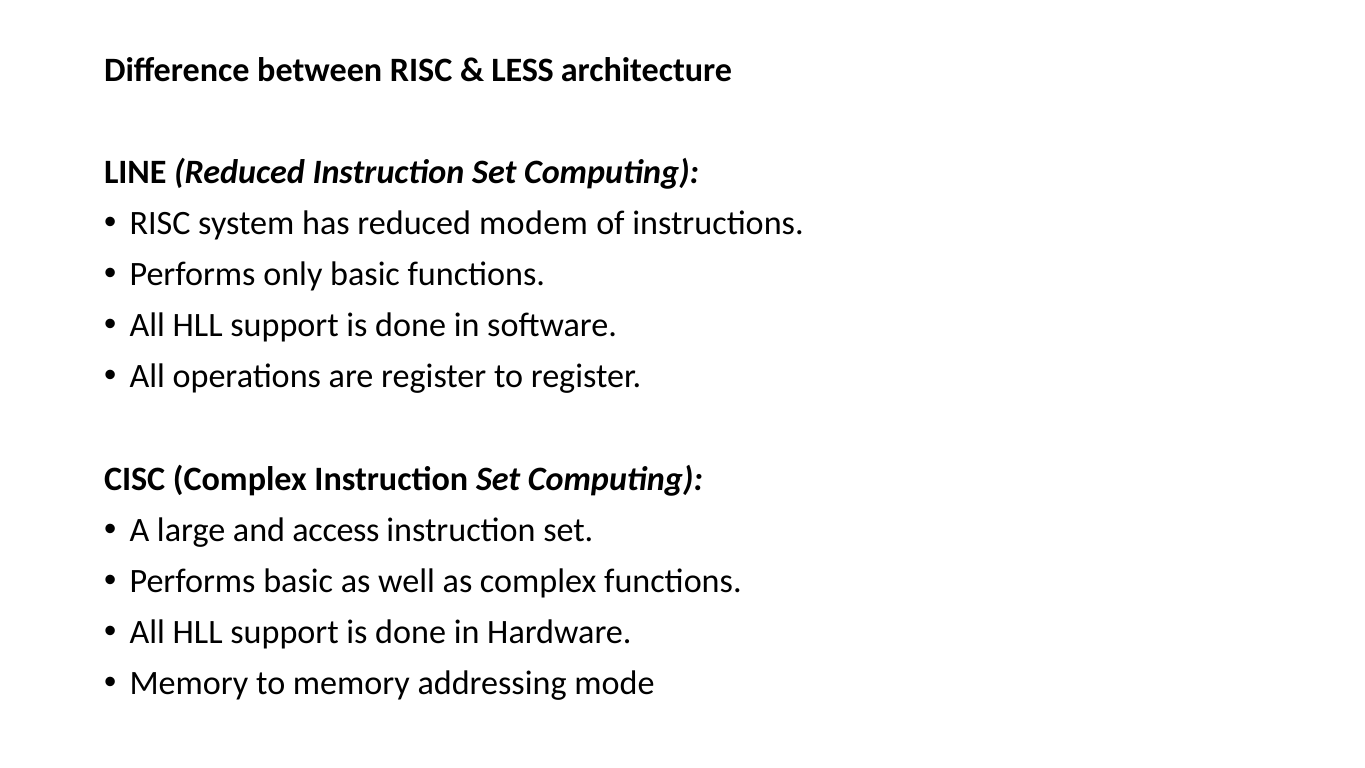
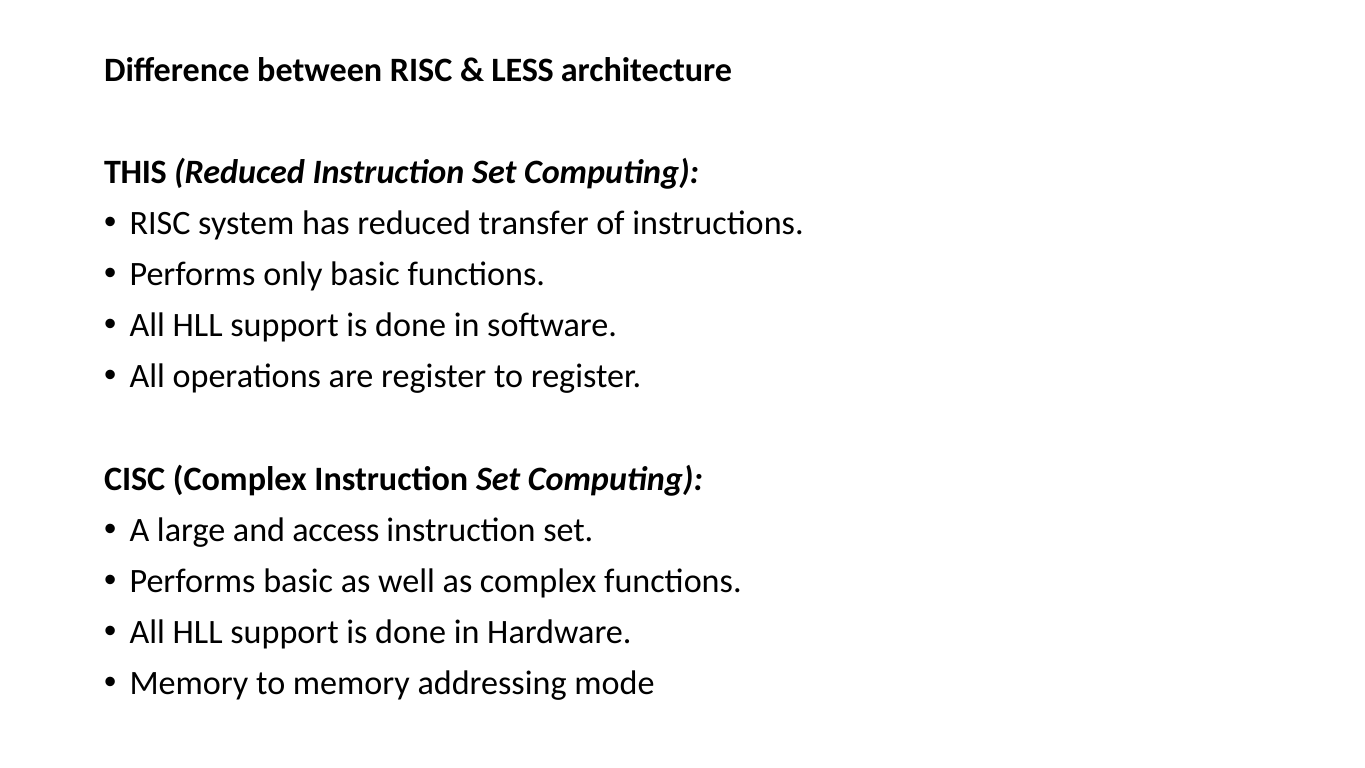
LINE: LINE -> THIS (135, 172)
modem: modem -> transfer (534, 223)
